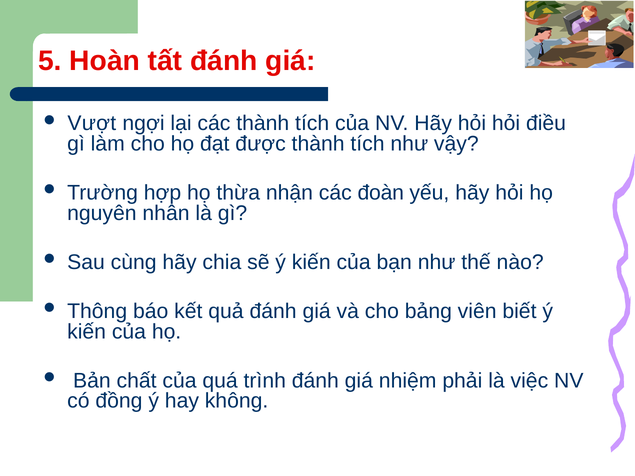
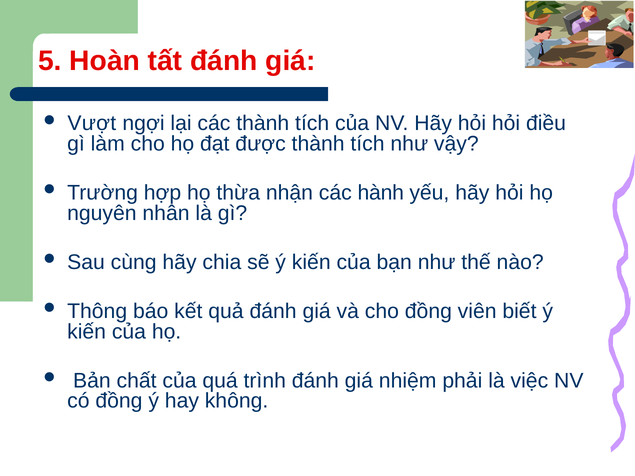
đoàn: đoàn -> hành (381, 193)
cho bảng: bảng -> đồng (428, 311)
